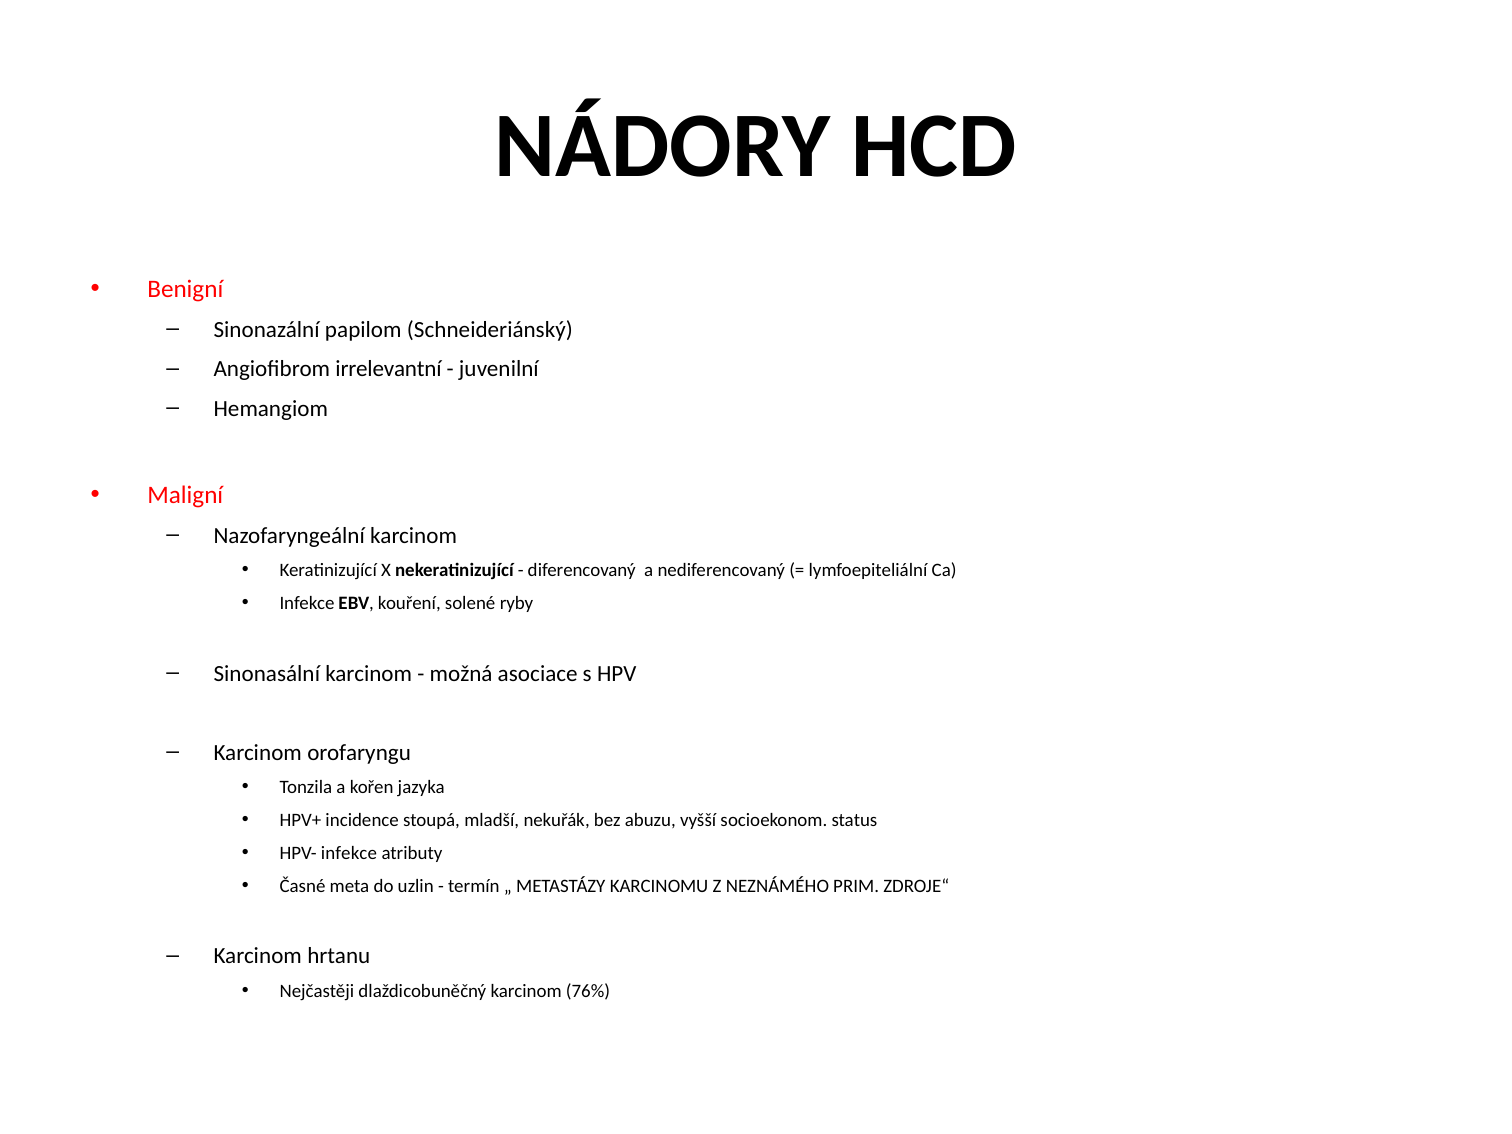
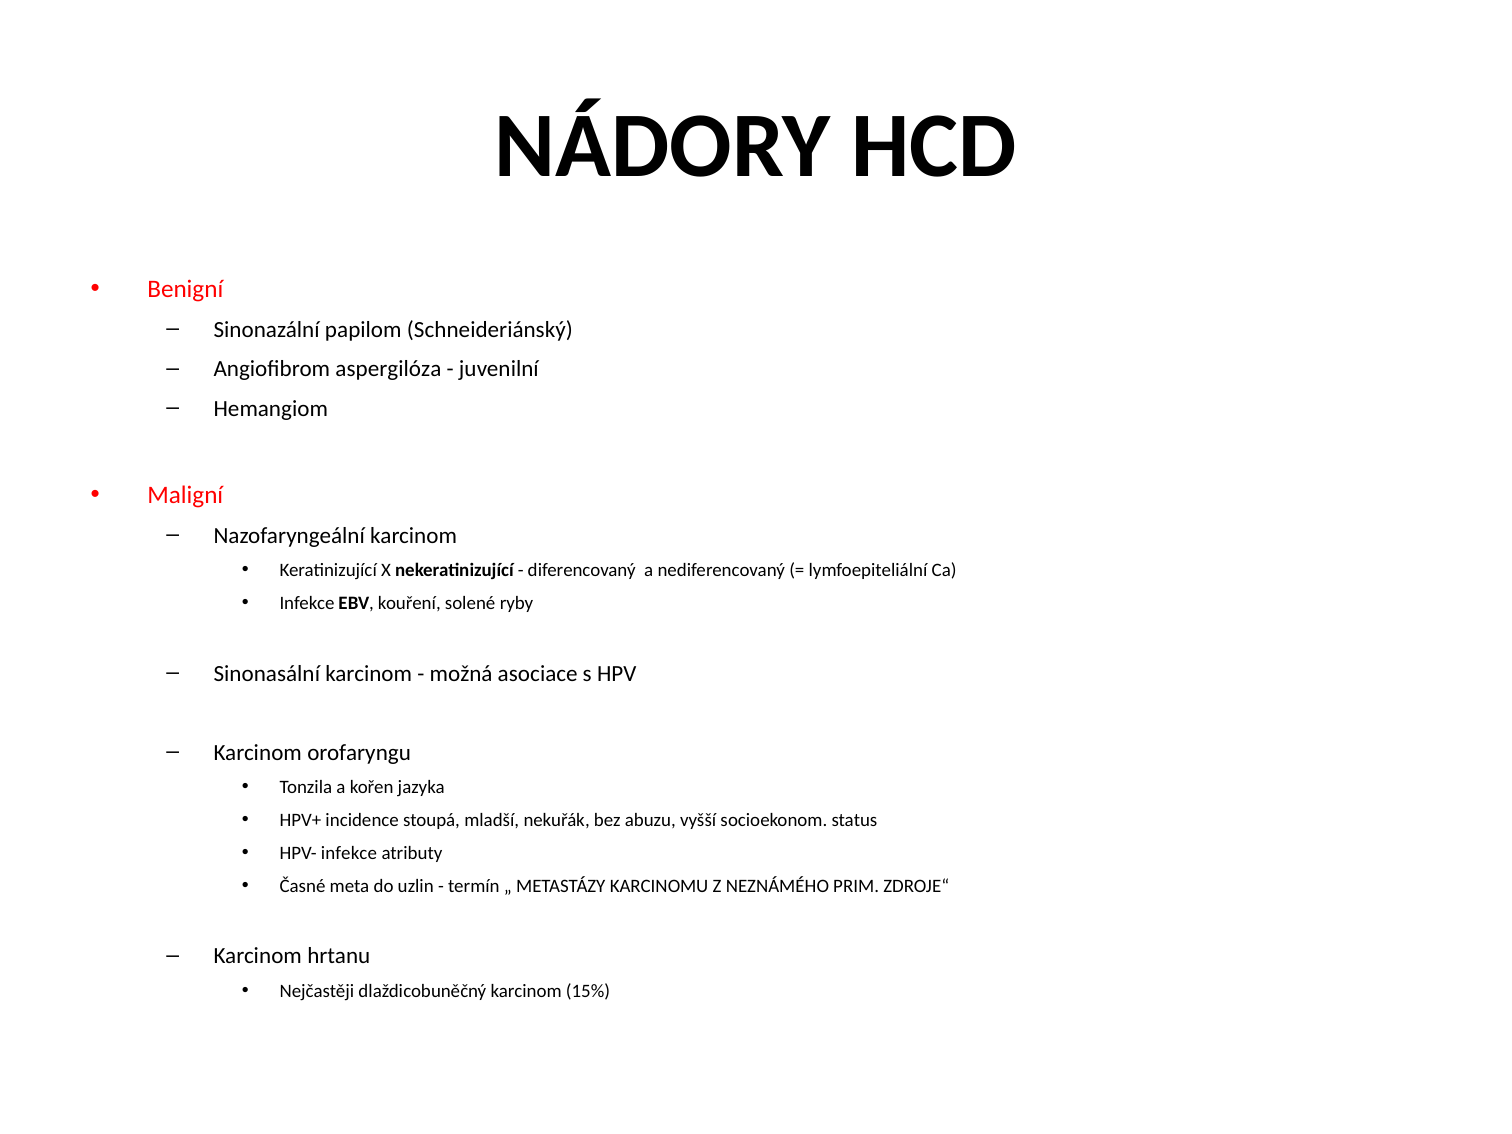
irrelevantní: irrelevantní -> aspergilóza (388, 369)
76%: 76% -> 15% (588, 991)
